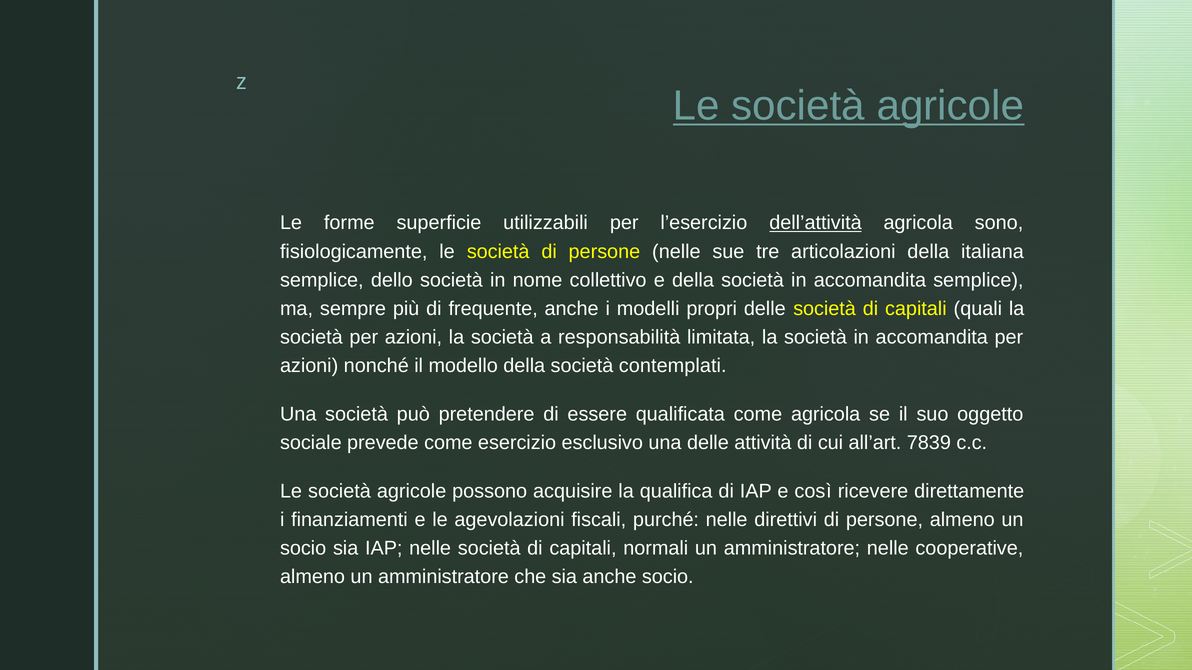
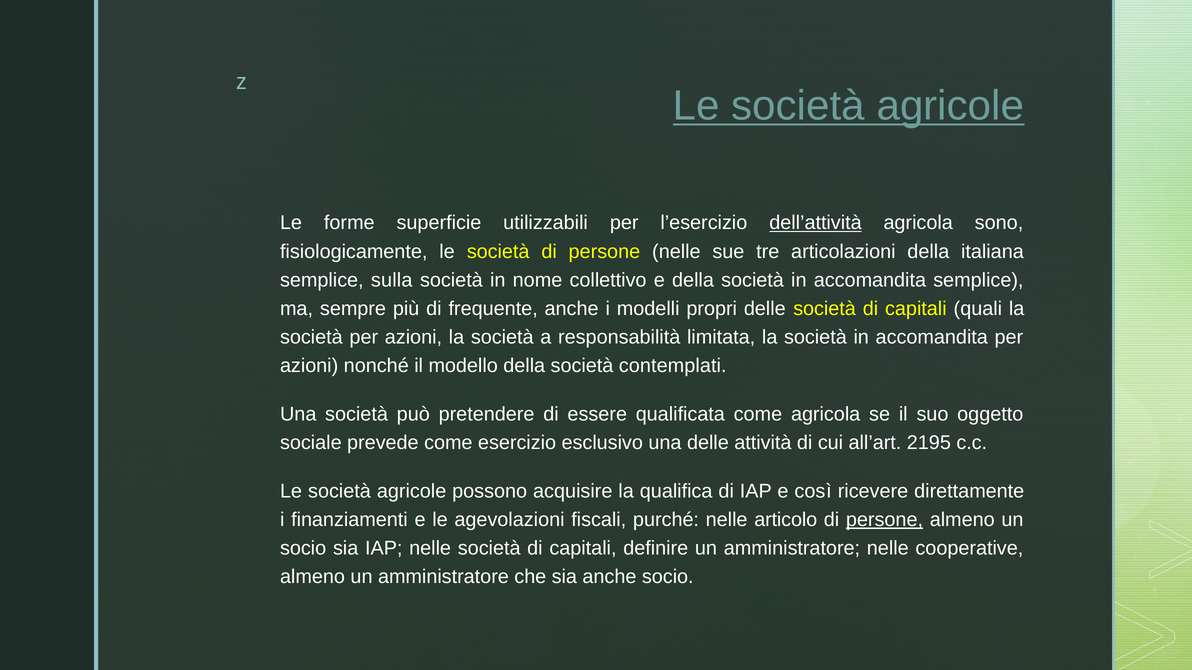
dello: dello -> sulla (392, 280)
7839: 7839 -> 2195 (929, 443)
direttivi: direttivi -> articolo (786, 520)
persone underline: none -> present (884, 520)
normali: normali -> definire (656, 549)
